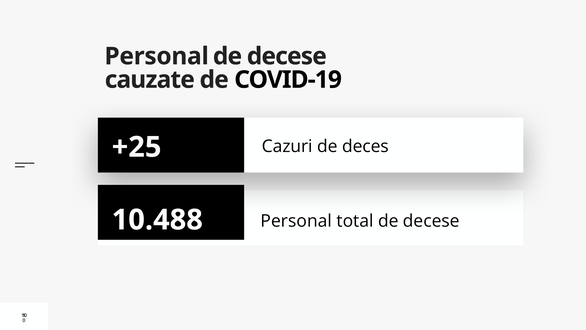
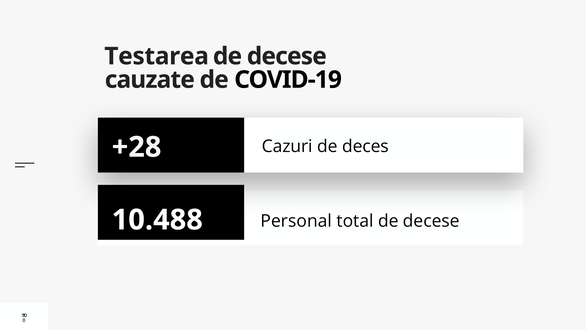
Personal: Personal -> Testarea (157, 56)
+25: +25 -> +28 (137, 147)
